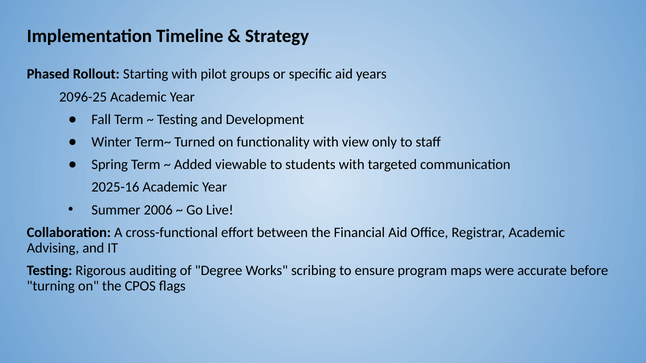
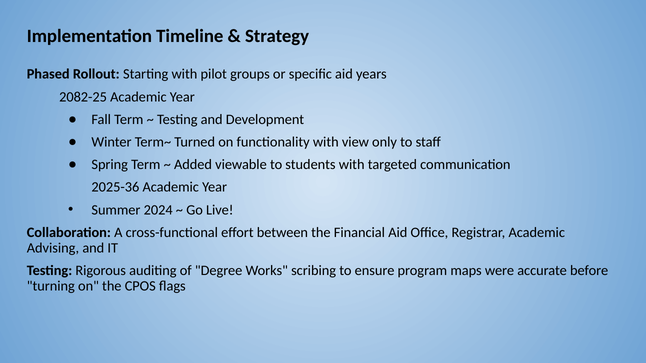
2096-25: 2096-25 -> 2082-25 (83, 97)
2025-16: 2025-16 -> 2025-36 (115, 187)
2006: 2006 -> 2024 (158, 210)
